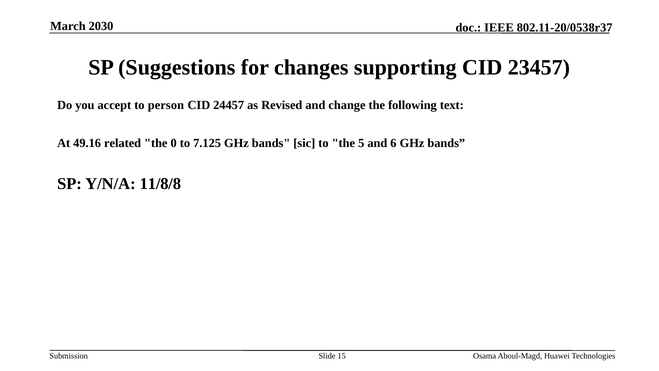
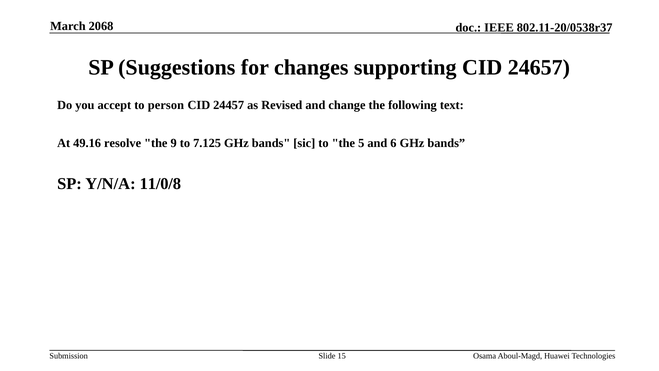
2030: 2030 -> 2068 (101, 26)
23457: 23457 -> 24657 (539, 67)
related: related -> resolve (123, 143)
0: 0 -> 9 (174, 143)
11/8/8: 11/8/8 -> 11/0/8 (160, 184)
